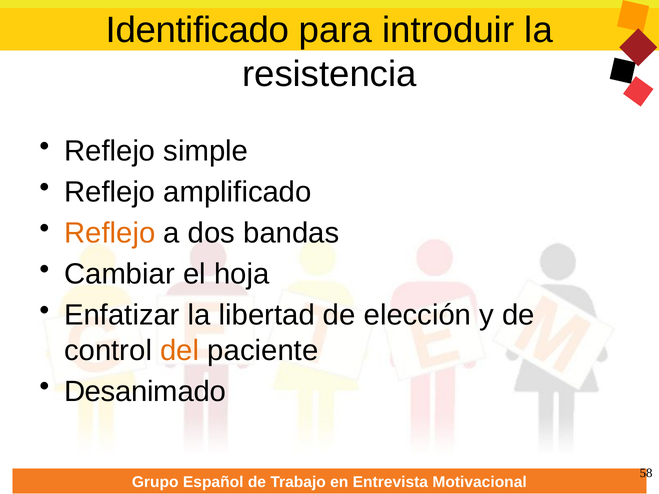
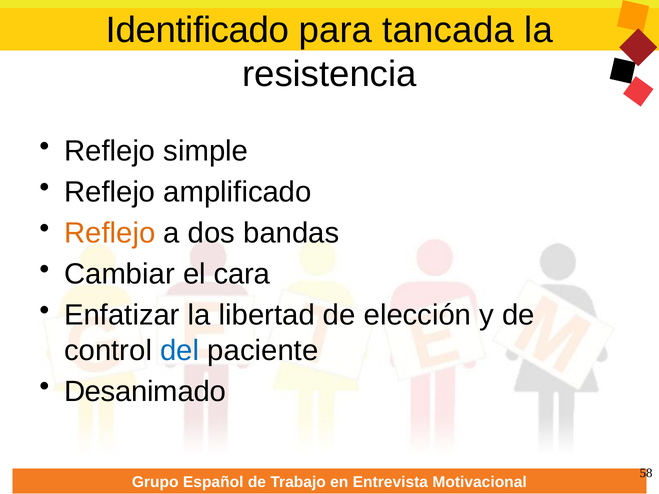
introduir: introduir -> tancada (448, 30)
hoja: hoja -> cara (242, 274)
del colour: orange -> blue (180, 351)
